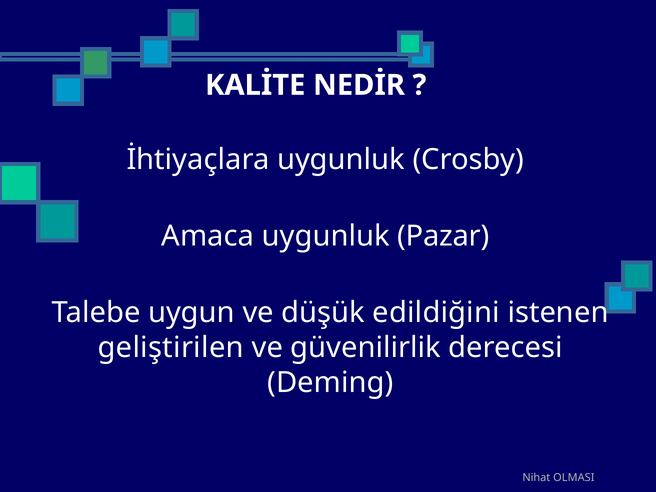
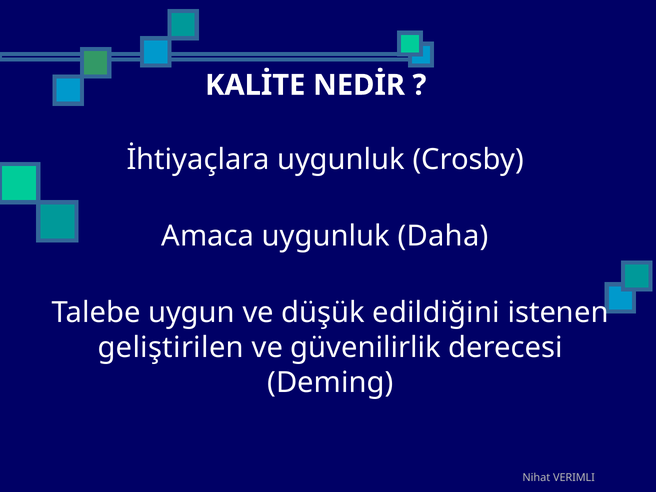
Pazar: Pazar -> Daha (443, 236)
OLMASI: OLMASI -> VERIMLI (574, 477)
